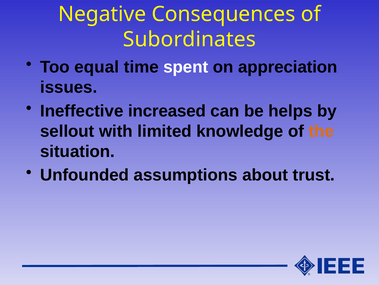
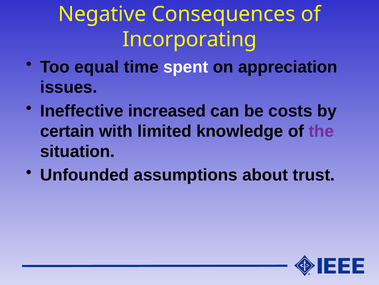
Subordinates: Subordinates -> Incorporating (190, 39)
helps: helps -> costs (290, 111)
sellout: sellout -> certain (67, 131)
the colour: orange -> purple (321, 131)
